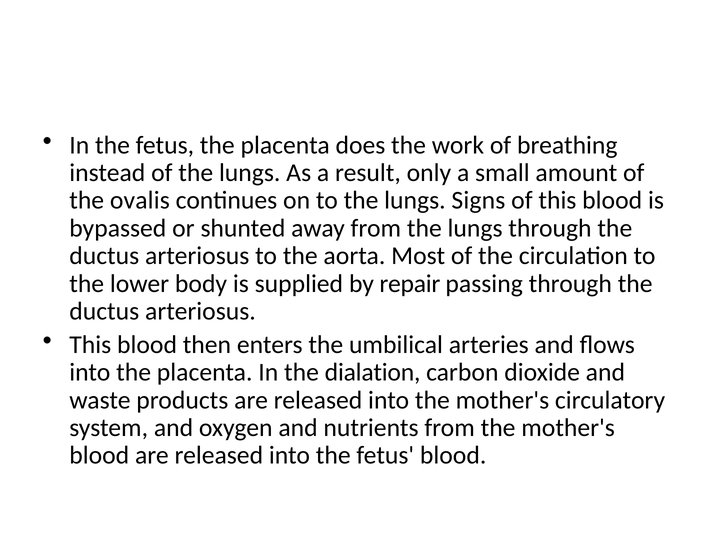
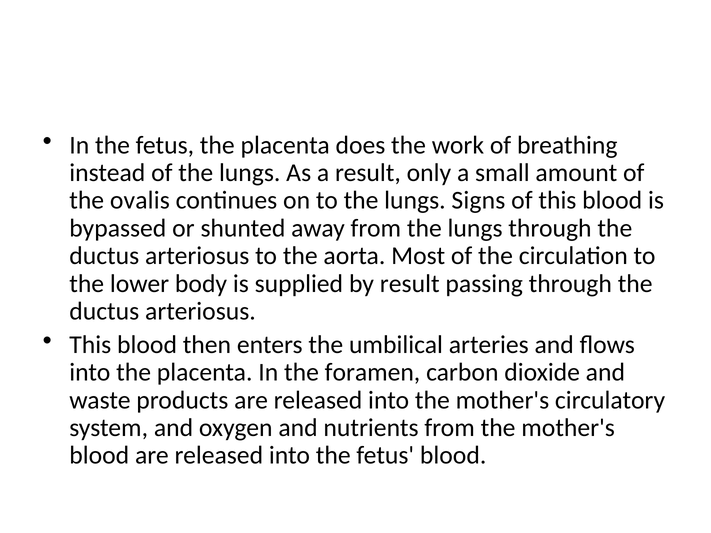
by repair: repair -> result (410, 284)
dialation: dialation -> foramen (373, 373)
